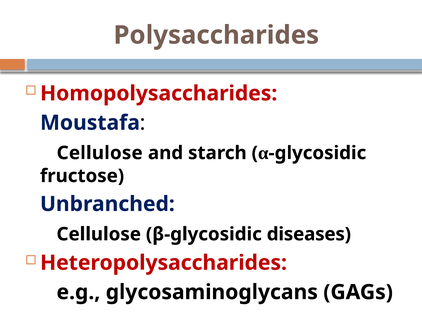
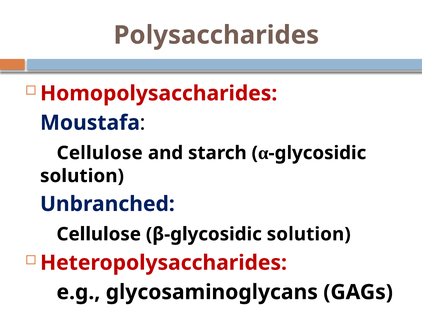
fructose: fructose -> solution (82, 176)
β-glycosidic diseases: diseases -> solution (309, 235)
